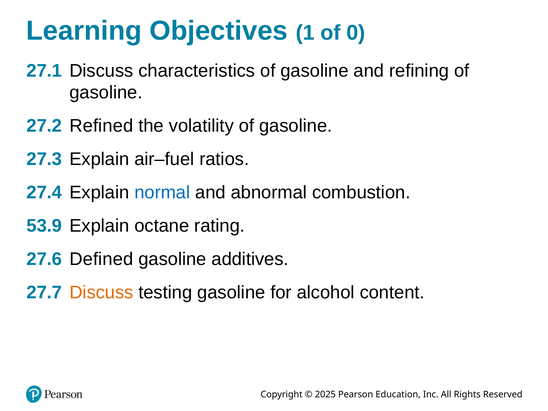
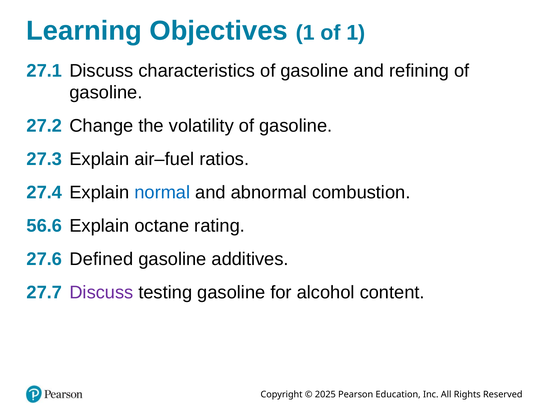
of 0: 0 -> 1 (356, 33)
Refined: Refined -> Change (101, 126)
53.9: 53.9 -> 56.6 (44, 226)
Discuss colour: orange -> purple (101, 293)
